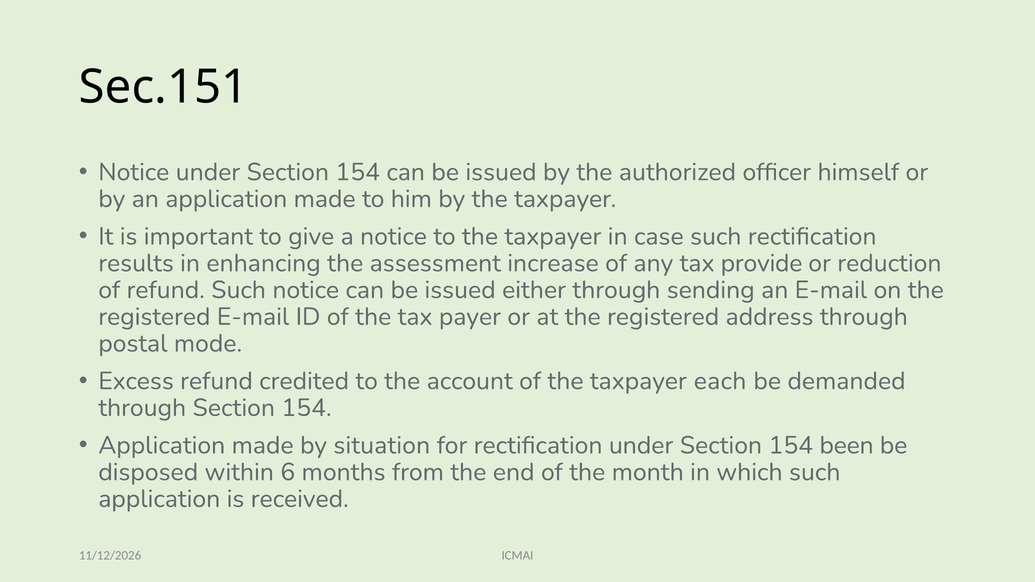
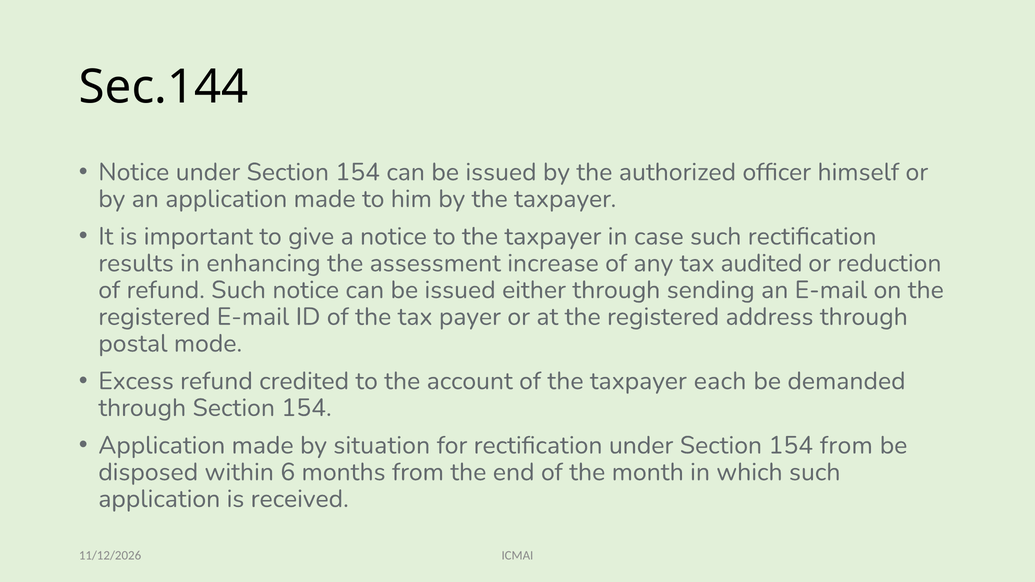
Sec.151: Sec.151 -> Sec.144 (164, 87)
provide: provide -> audited (762, 263)
154 been: been -> from (846, 445)
